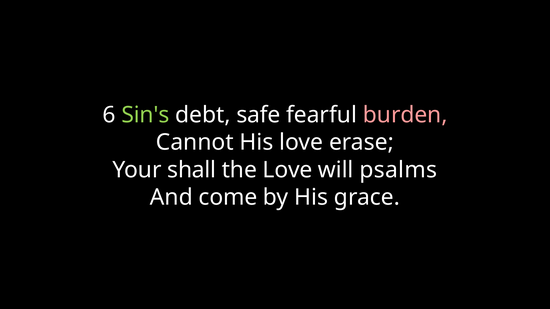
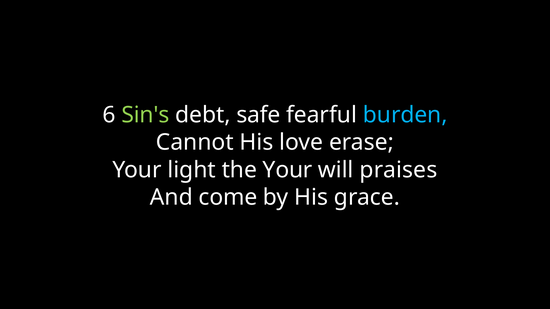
burden colour: pink -> light blue (405, 115)
shall: shall -> light (192, 170)
the Love: Love -> Your (288, 170)
psalms: psalms -> praises (398, 170)
